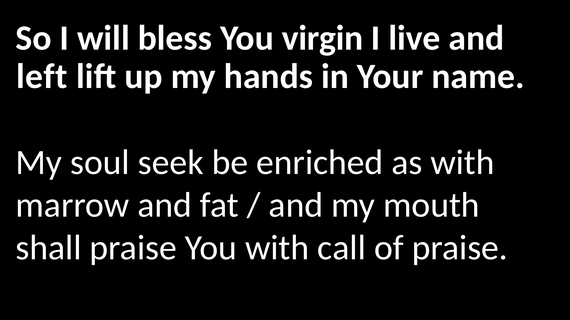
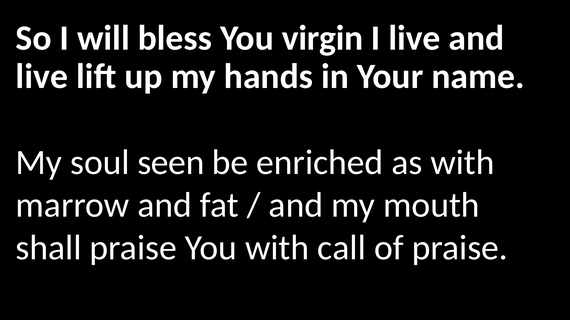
left: left -> live (42, 77)
seek: seek -> seen (171, 163)
